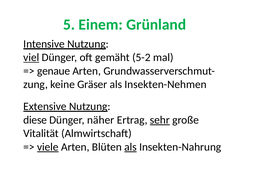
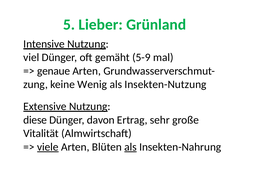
Einem: Einem -> Lieber (101, 24)
viel underline: present -> none (31, 57)
5-2: 5-2 -> 5-9 (141, 57)
Gräser: Gräser -> Wenig (92, 84)
Insekten-Nehmen: Insekten-Nehmen -> Insekten-Nutzung (166, 84)
näher: näher -> davon (101, 120)
sehr underline: present -> none (160, 120)
